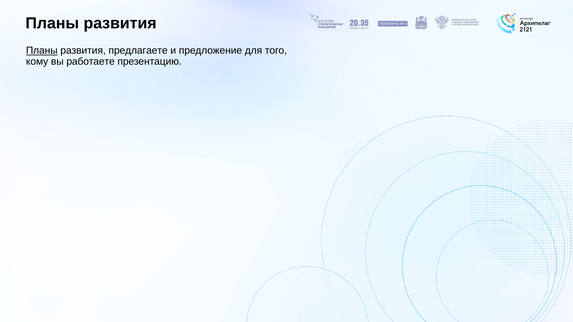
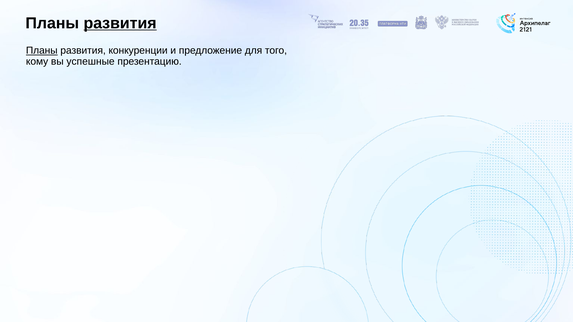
развития underline: none -> present (120, 23)
предлагаете: предлагаете -> конкуренции (138, 51)
работаете: работаете -> успешные (91, 62)
